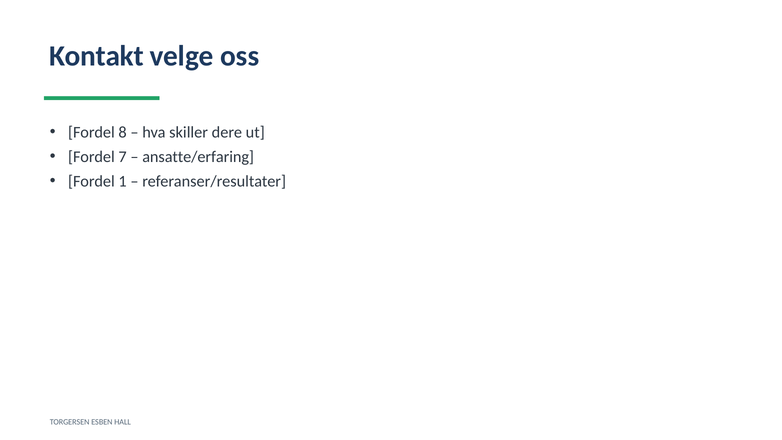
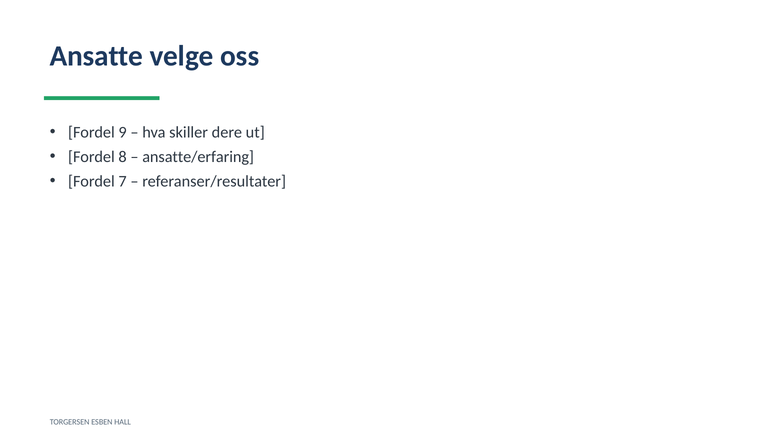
Kontakt: Kontakt -> Ansatte (96, 56)
8: 8 -> 9 (123, 132)
7: 7 -> 8 (123, 157)
1: 1 -> 7 (123, 181)
